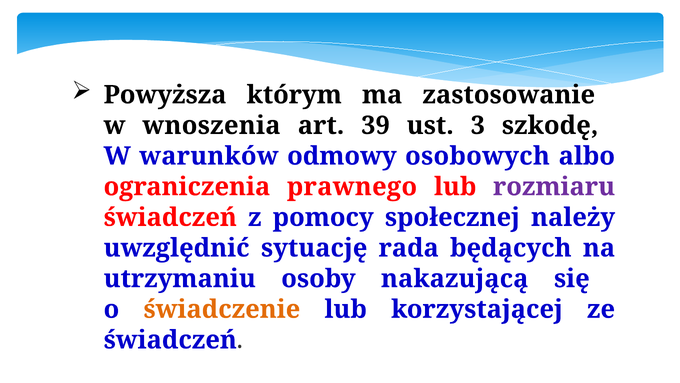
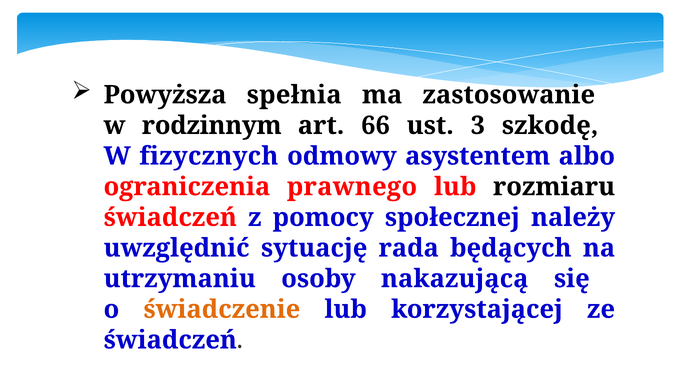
którym: którym -> spełnia (294, 95)
wnoszenia: wnoszenia -> rodzinnym (212, 125)
39: 39 -> 66 (375, 125)
warunków: warunków -> fizycznych (209, 156)
osobowych: osobowych -> asystentem (478, 156)
rozmiaru colour: purple -> black (554, 187)
